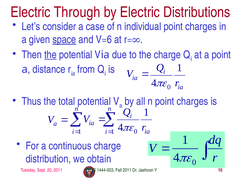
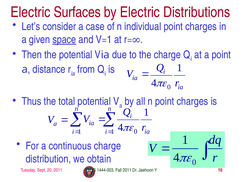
Through: Through -> Surfaces (77, 12)
V=6: V=6 -> V=1 (104, 40)
the underline: present -> none (50, 55)
